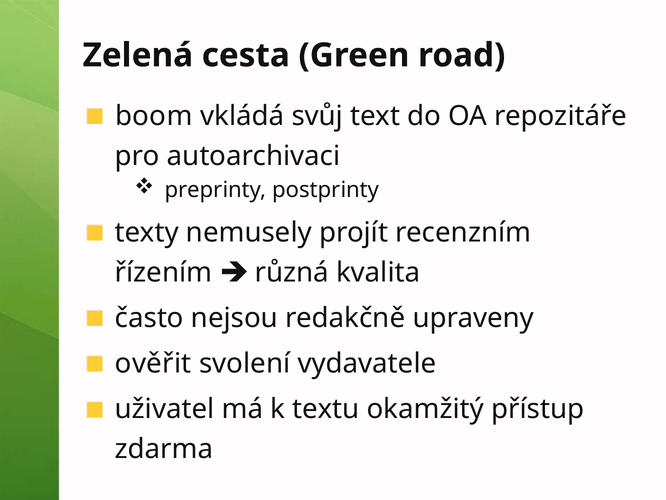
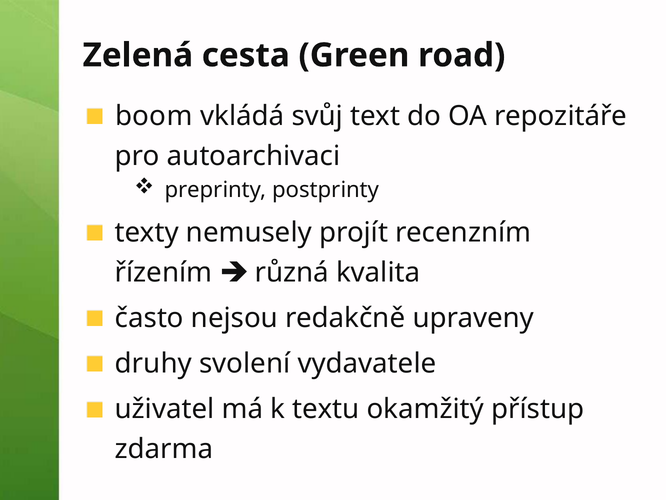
ověřit: ověřit -> druhy (153, 363)
